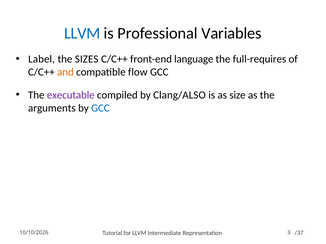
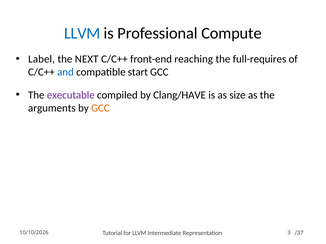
Variables: Variables -> Compute (232, 33)
SIZES: SIZES -> NEXT (87, 59)
language: language -> reaching (194, 59)
and colour: orange -> blue (65, 72)
flow: flow -> start (138, 72)
Clang/ALSO: Clang/ALSO -> Clang/HAVE (180, 95)
GCC colour: blue -> orange (100, 108)
